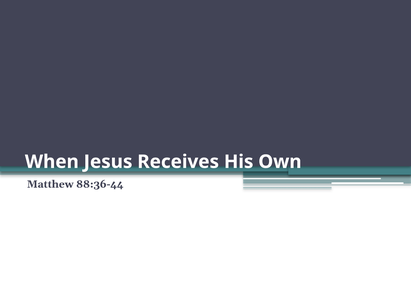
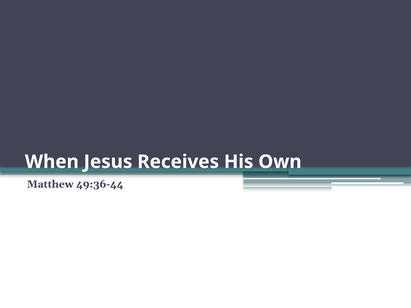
88:36-44: 88:36-44 -> 49:36-44 (100, 184)
